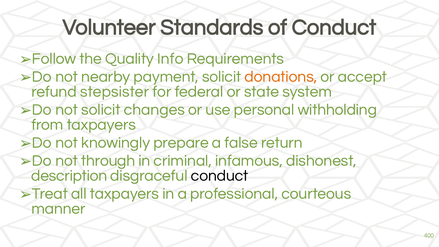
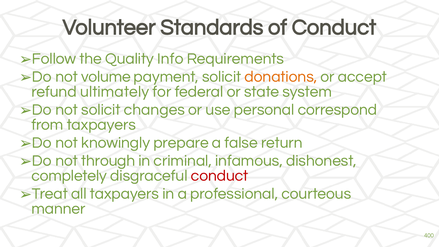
nearby: nearby -> volume (106, 77)
stepsister: stepsister -> ultimately (115, 92)
withholding: withholding -> correspond (337, 110)
description: description -> completely (69, 176)
conduct colour: black -> red (220, 176)
